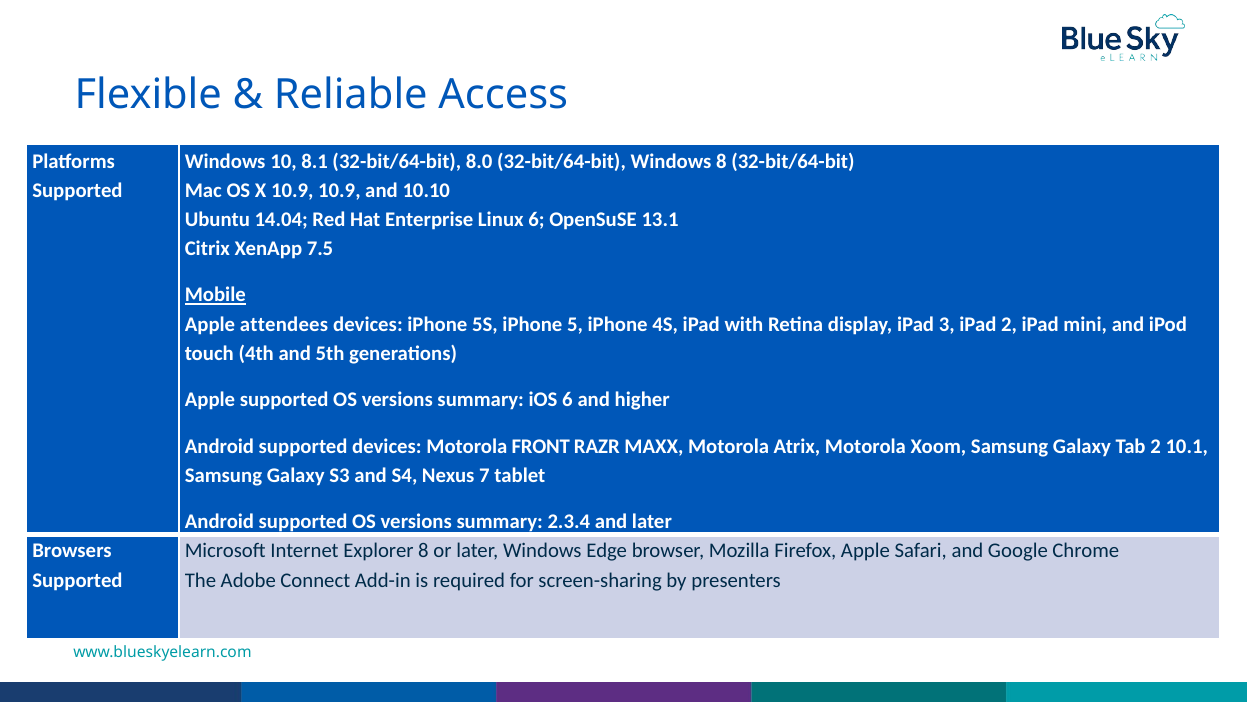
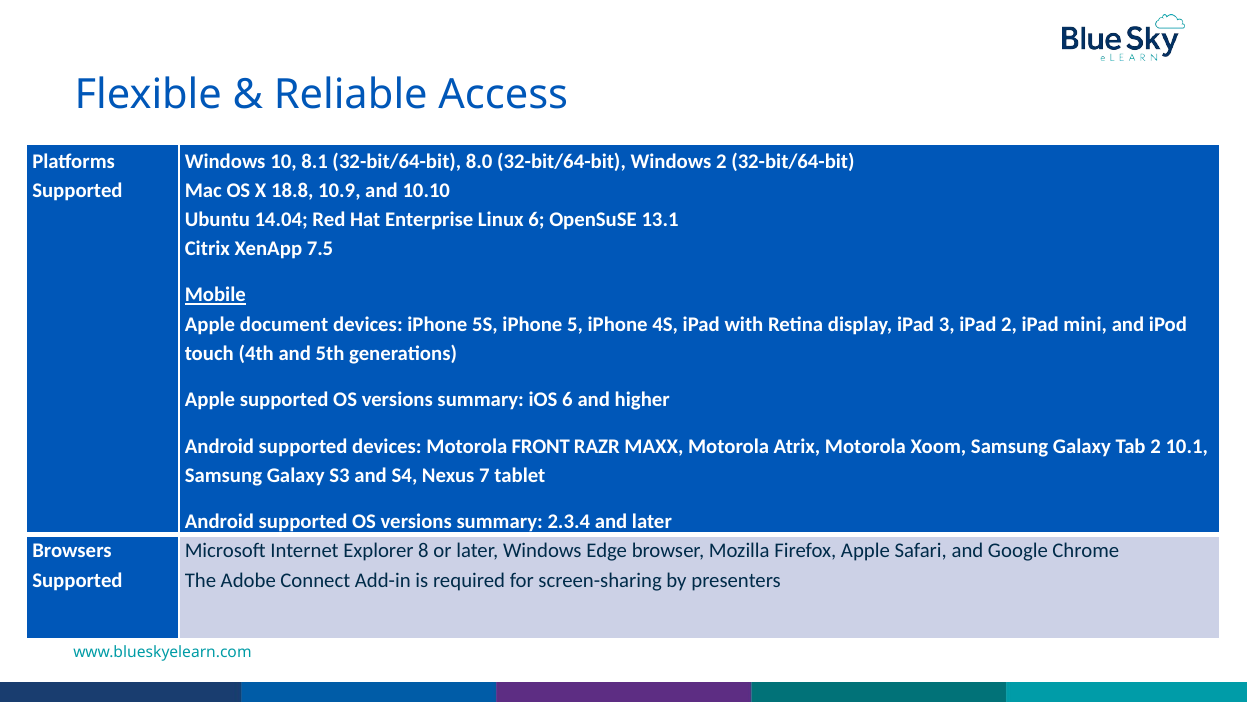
Windows 8: 8 -> 2 (721, 161)
X 10.9: 10.9 -> 18.8 (292, 190)
attendees: attendees -> document (284, 324)
